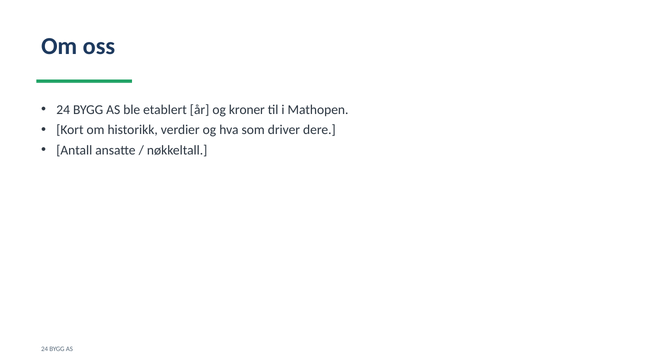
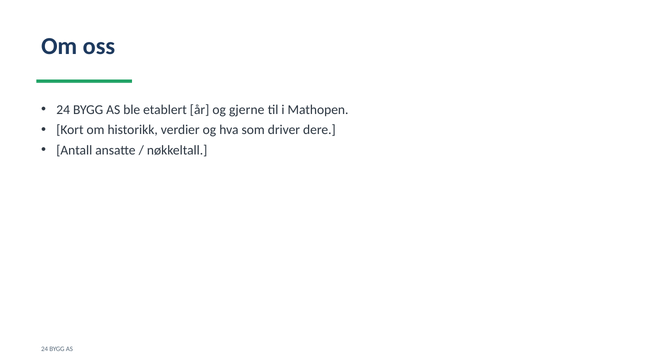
kroner: kroner -> gjerne (247, 110)
